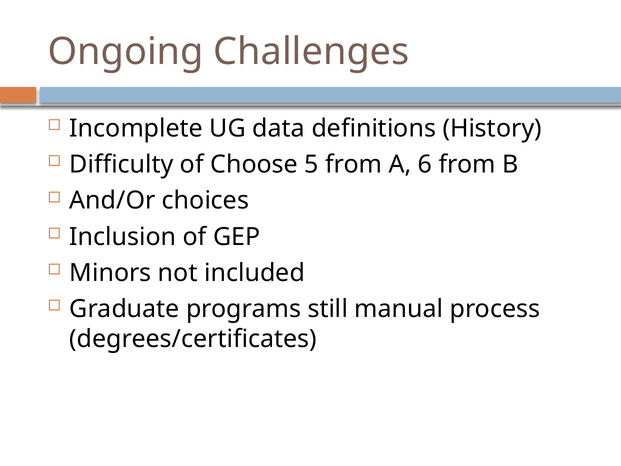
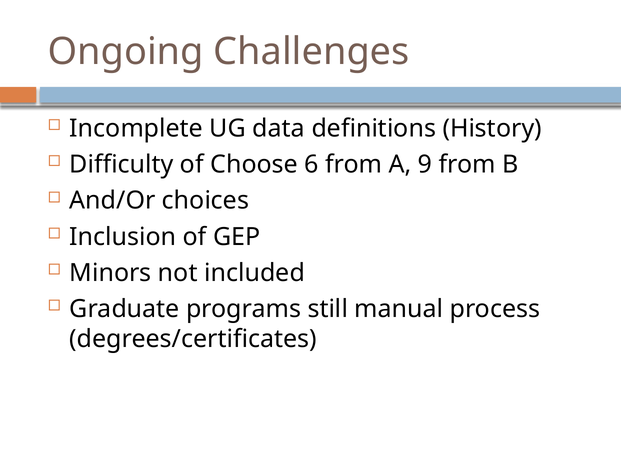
5: 5 -> 6 (312, 165)
6: 6 -> 9 (425, 165)
